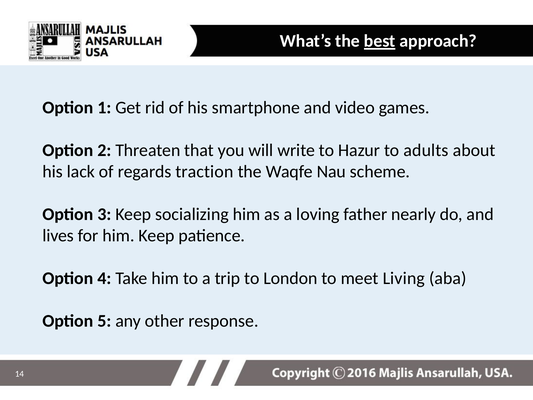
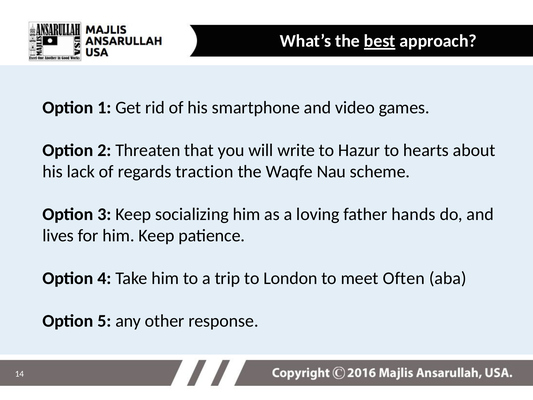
adults: adults -> hearts (426, 150)
nearly: nearly -> hands (413, 214)
Living: Living -> Often (404, 278)
